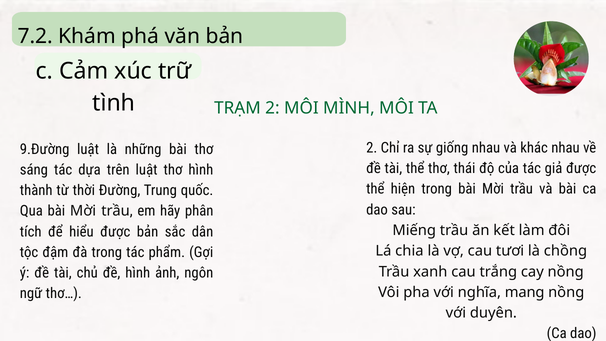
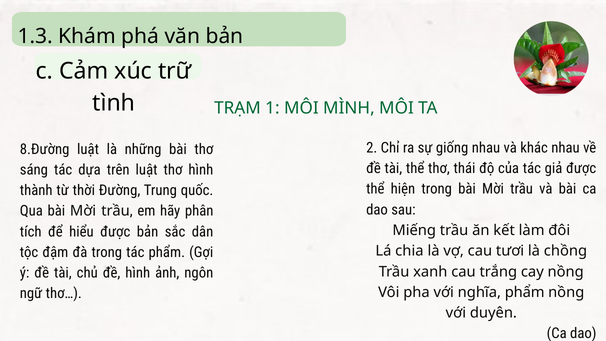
7.2: 7.2 -> 1.3 (35, 36)
TRẠM 2: 2 -> 1 (272, 108)
9.Đường: 9.Đường -> 8.Đường (45, 149)
nghĩa mang: mang -> phẩm (525, 292)
